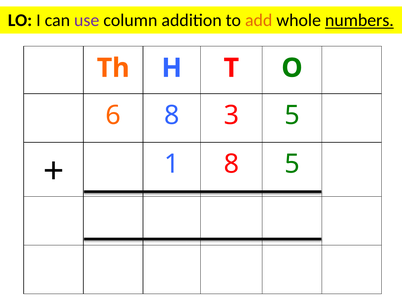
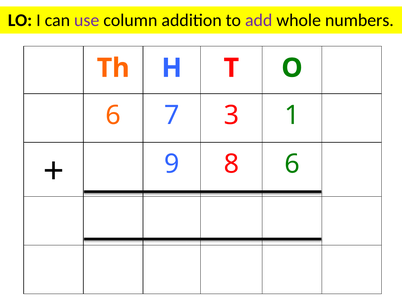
add colour: orange -> purple (259, 20)
numbers underline: present -> none (359, 20)
6 8: 8 -> 7 (172, 116)
3 5: 5 -> 1 (292, 116)
1: 1 -> 9 (172, 164)
8 5: 5 -> 6 (292, 164)
